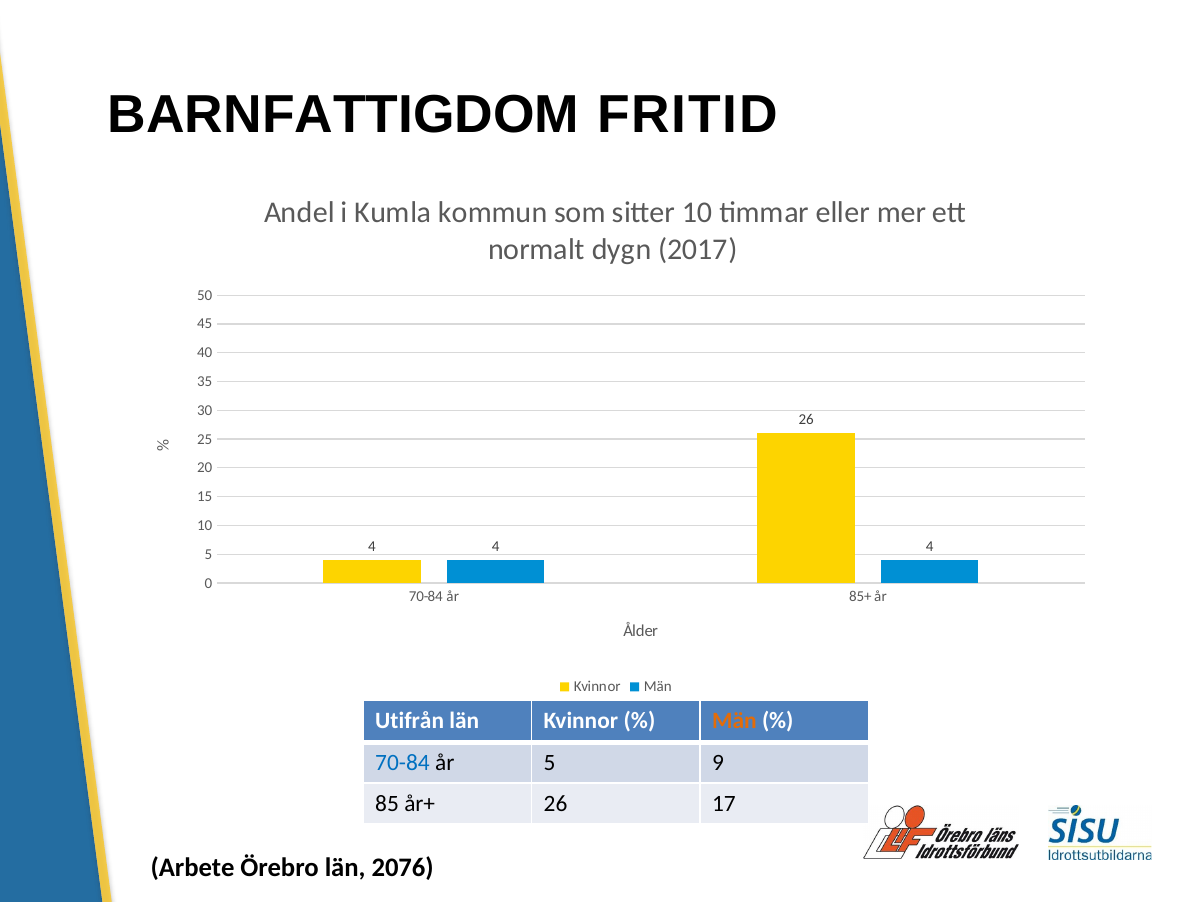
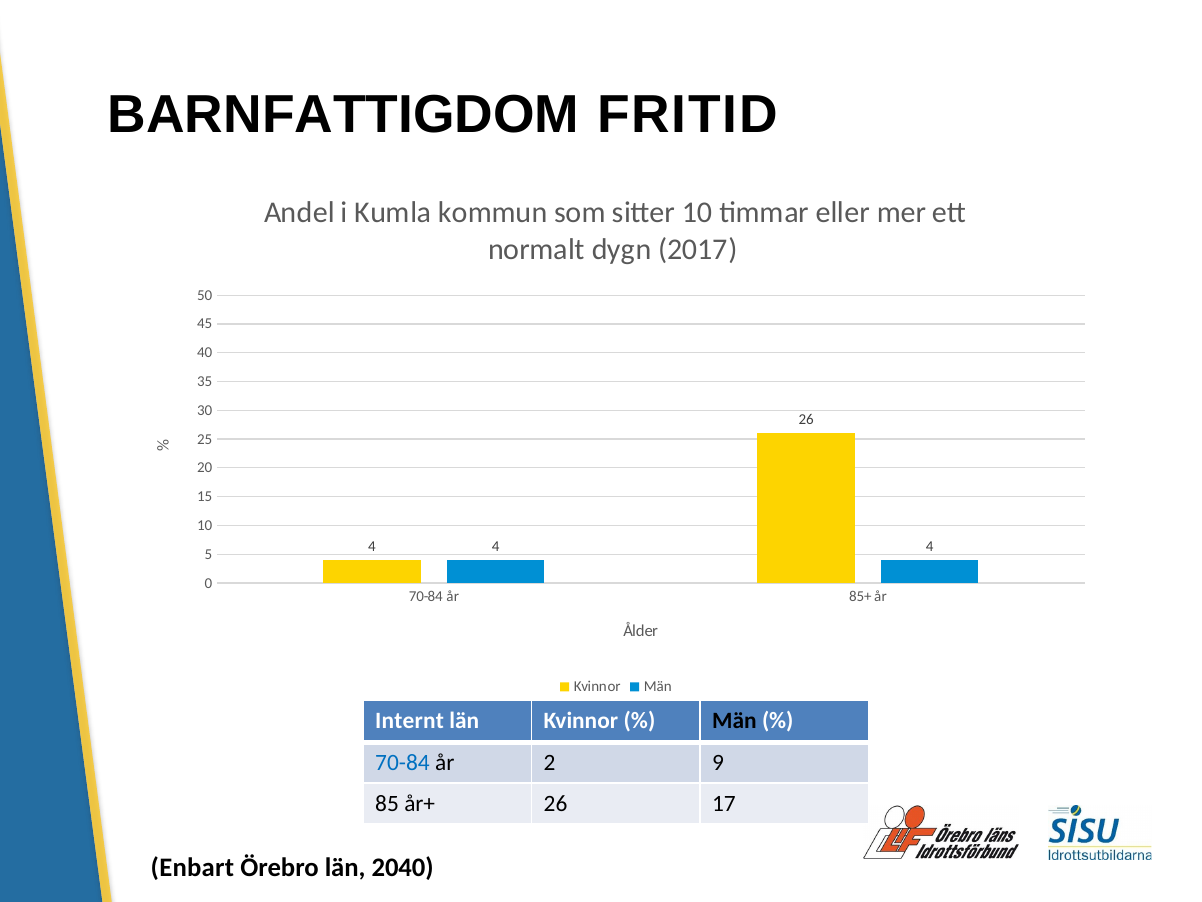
Utifrån: Utifrån -> Internt (410, 721)
Män colour: orange -> black (734, 721)
år 5: 5 -> 2 (550, 762)
Arbete: Arbete -> Enbart (192, 867)
2076: 2076 -> 2040 (403, 867)
